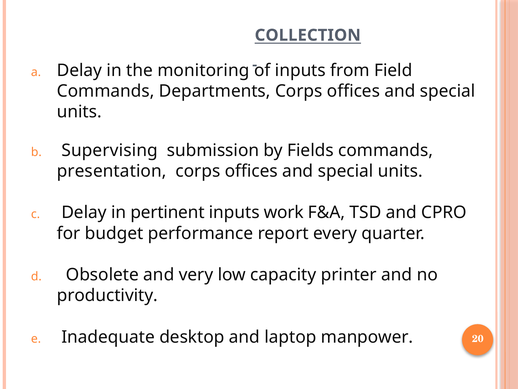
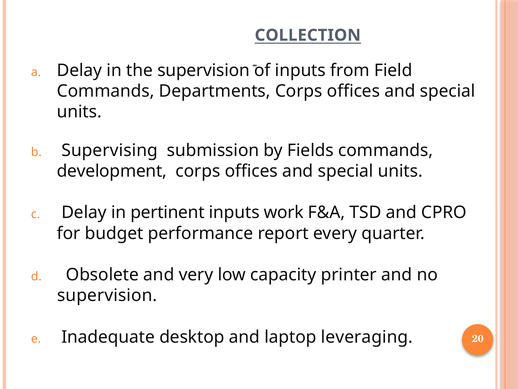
the monitoring: monitoring -> supervision (204, 70)
presentation: presentation -> development (112, 171)
productivity: productivity -> supervision (107, 295)
manpower: manpower -> leveraging (367, 337)
